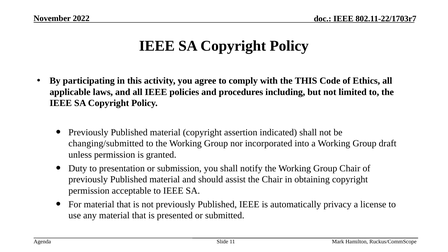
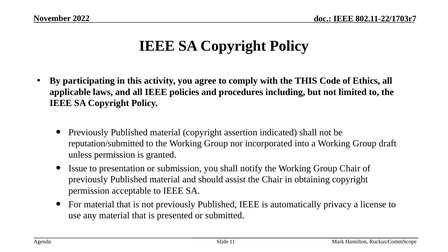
changing/submitted: changing/submitted -> reputation/submitted (106, 144)
Duty: Duty -> Issue (78, 168)
